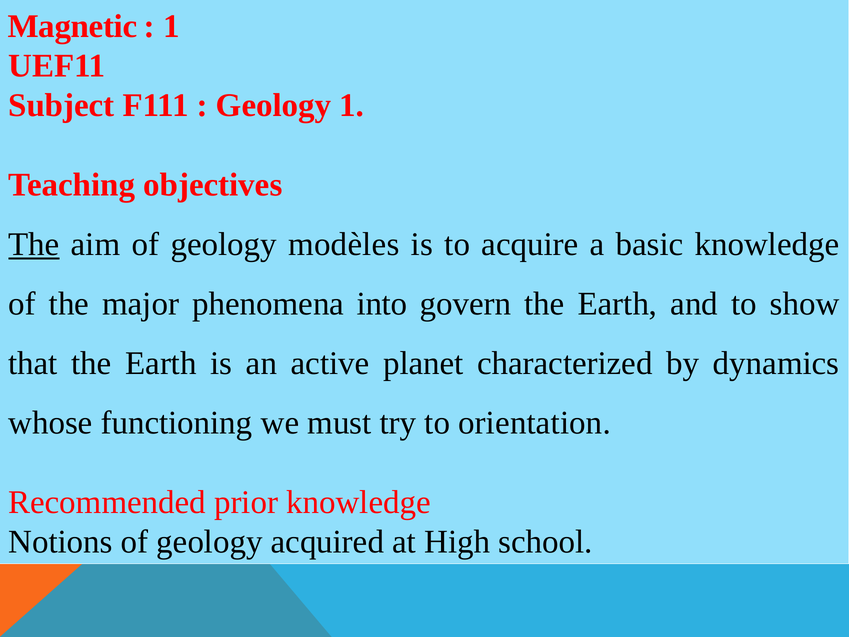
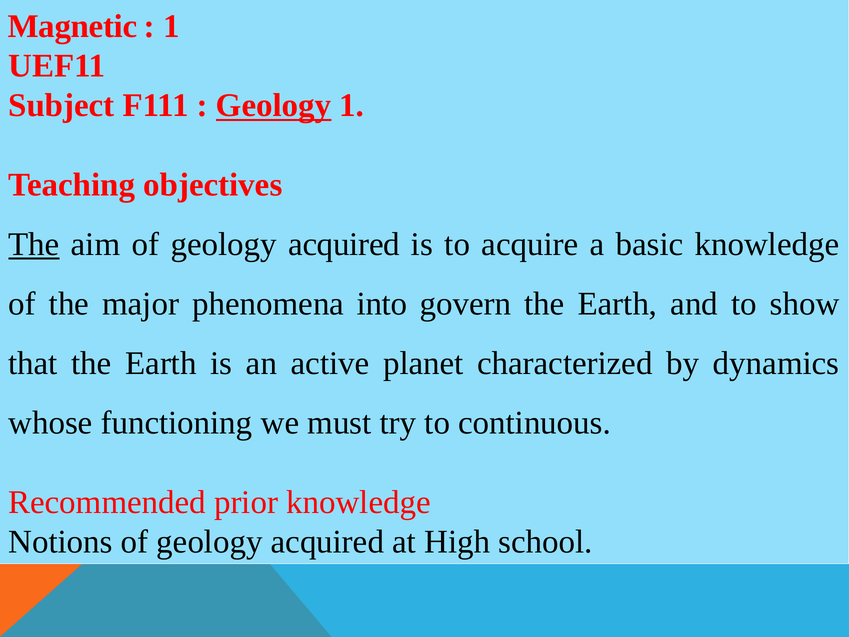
Geology underline: none -> present (274, 106)
aim of geology modèles: modèles -> acquired (344, 244)
orientation: orientation -> continuous (535, 423)
